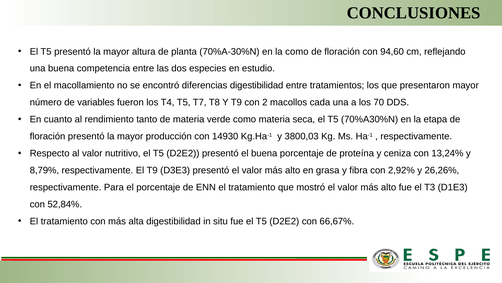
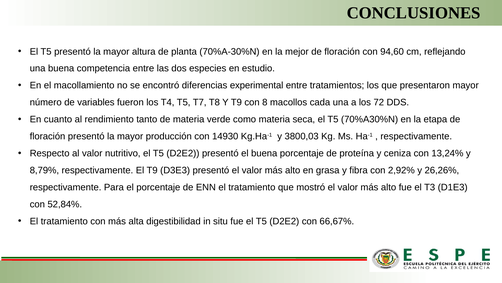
la como: como -> mejor (297, 51)
diferencias digestibilidad: digestibilidad -> experimental (257, 85)
2: 2 -> 8 (265, 102)
70: 70 -> 72 (379, 102)
